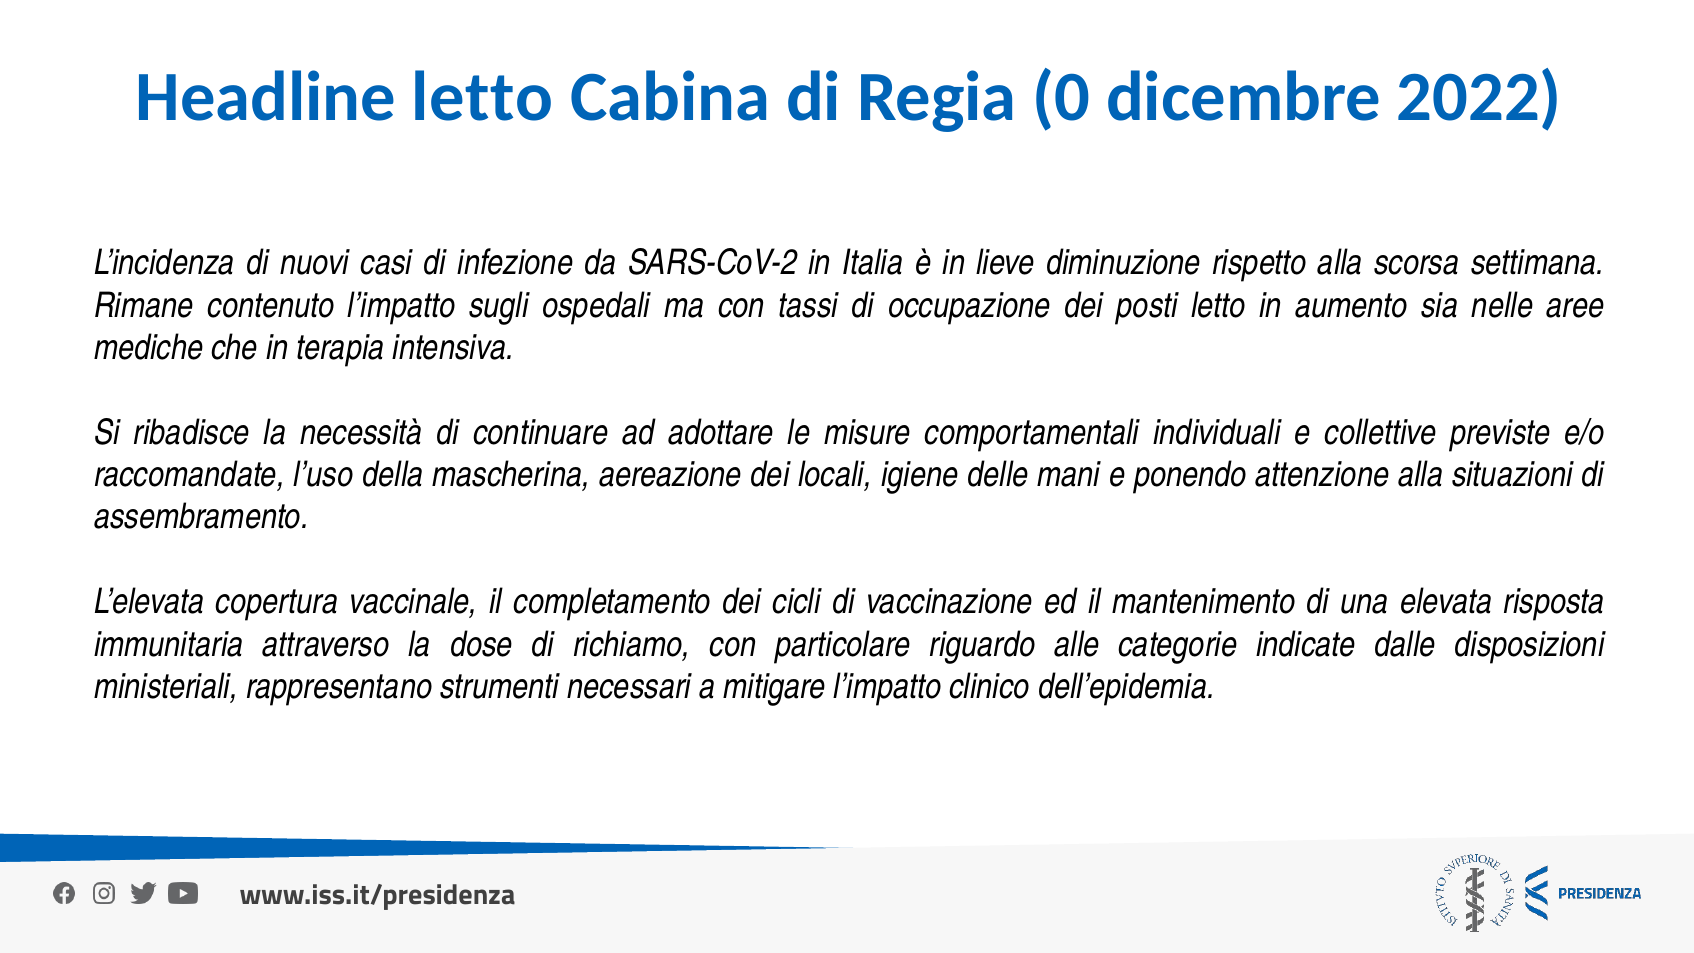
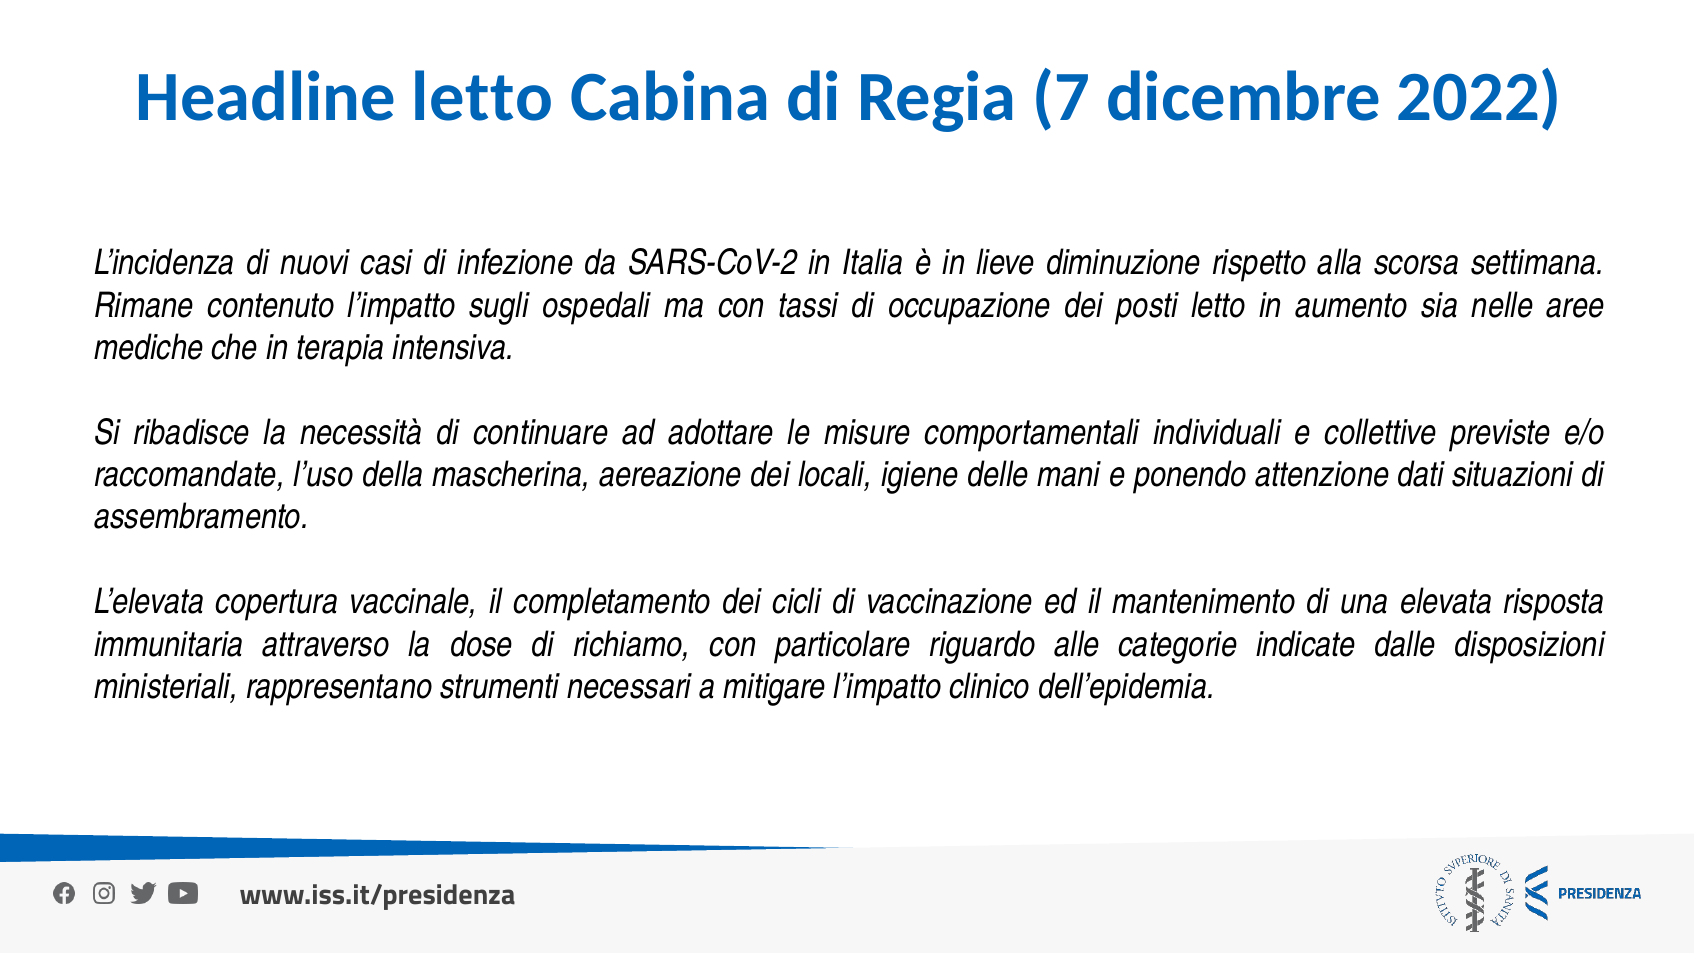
0: 0 -> 7 (1061, 97)
attenzione alla: alla -> dati (1421, 475)
